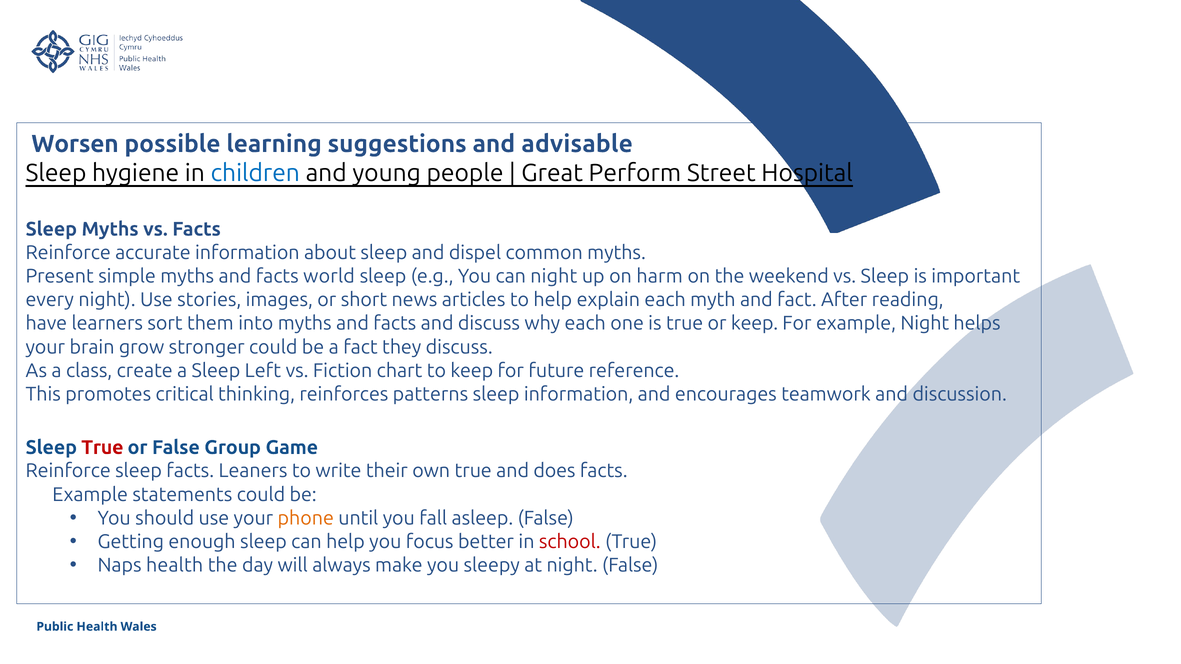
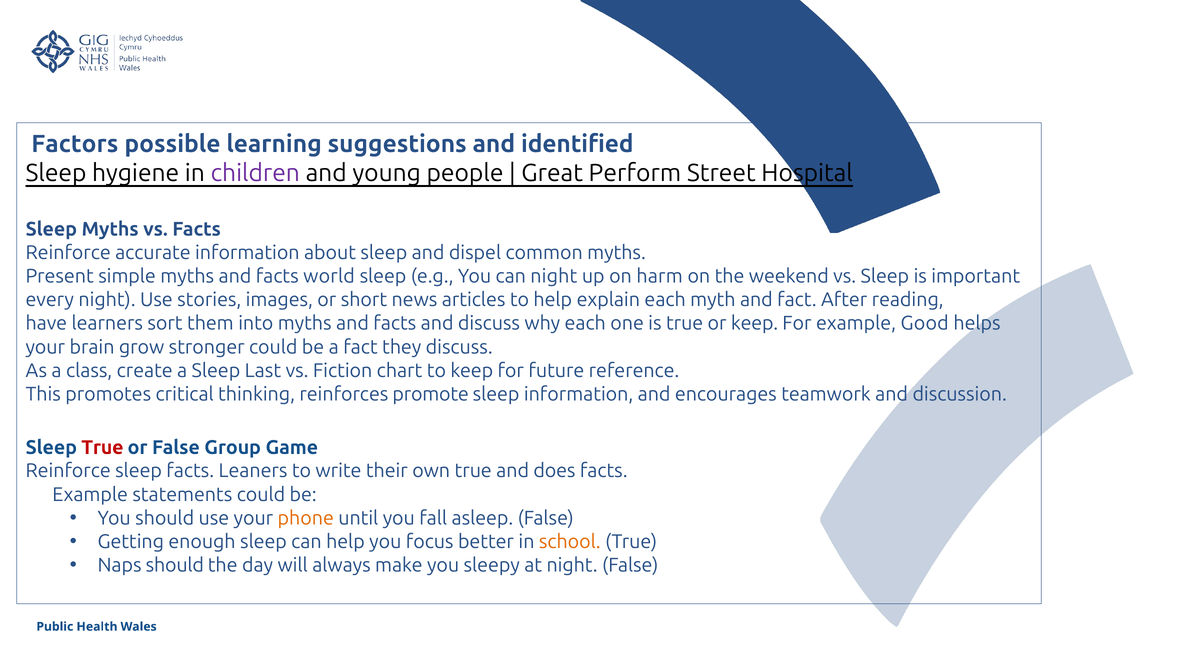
Worsen: Worsen -> Factors (75, 144)
advisable: advisable -> identified (577, 144)
children colour: blue -> purple (255, 173)
example Night: Night -> Good (925, 324)
Left: Left -> Last (263, 371)
patterns: patterns -> promote (431, 394)
school colour: red -> orange (570, 542)
Naps health: health -> should (175, 566)
